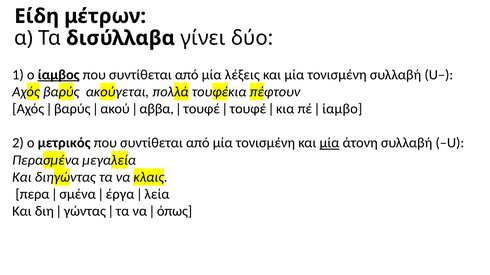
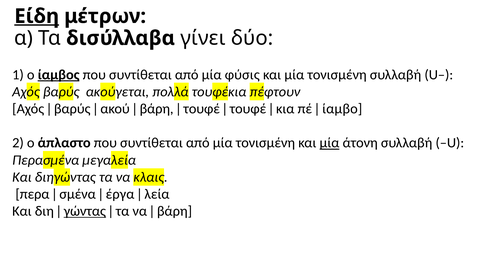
Είδη underline: none -> present (37, 16)
λέξεις: λέξεις -> φύσις (242, 75)
ακού ǀ αββα: αββα -> βάρη (157, 109)
μετρικός: μετρικός -> άπλαστο (64, 143)
γώντας underline: none -> present (85, 212)
να ǀ όπως: όπως -> βάρη (175, 212)
